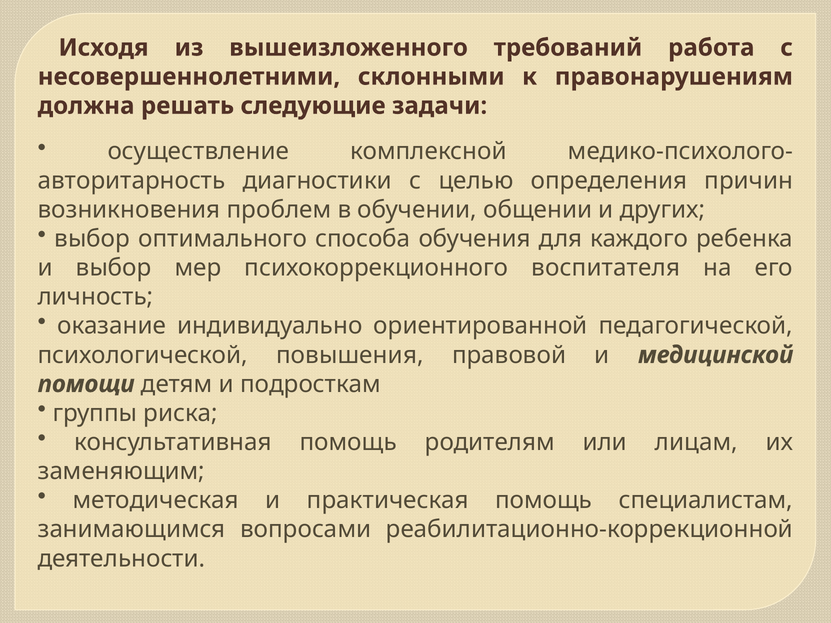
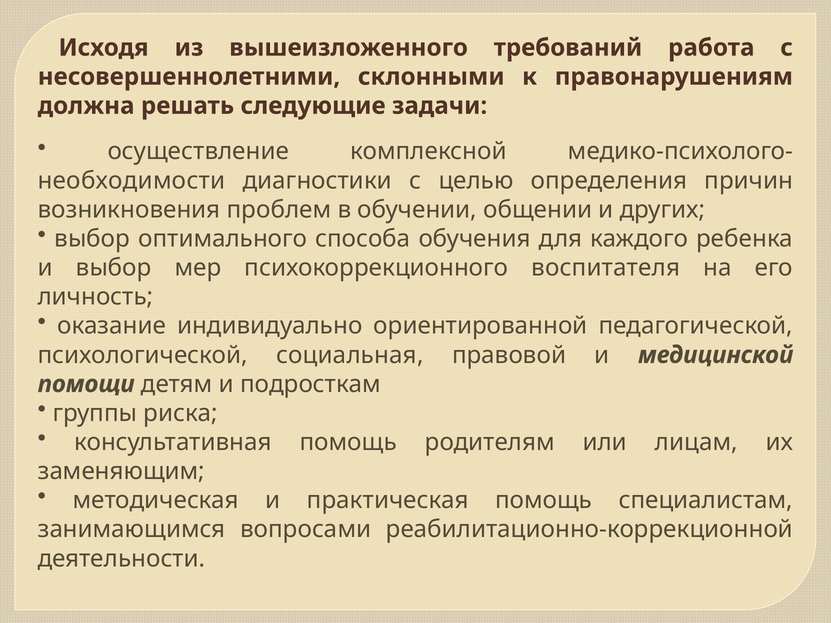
авторитарность: авторитарность -> необходимости (131, 181)
повышения: повышения -> социальная (350, 355)
